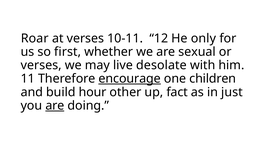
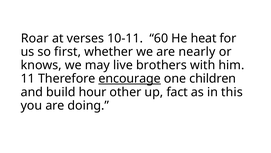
12: 12 -> 60 (159, 38)
only: only -> heat (204, 38)
sexual: sexual -> nearly (197, 52)
verses: verses -> knows (41, 65)
desolate: desolate -> brothers (161, 65)
just: just -> this (232, 92)
are underline: present -> none (55, 105)
